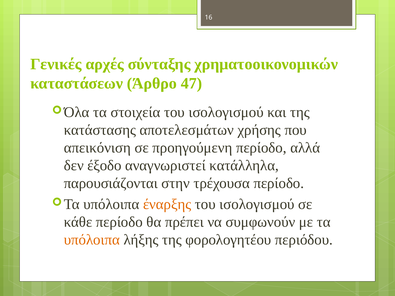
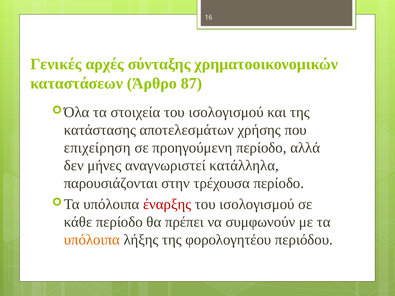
47: 47 -> 87 (192, 83)
απεικόνιση: απεικόνιση -> επιχείρηση (97, 148)
έξοδο: έξοδο -> μήνες (104, 166)
έναρξης colour: orange -> red (167, 204)
